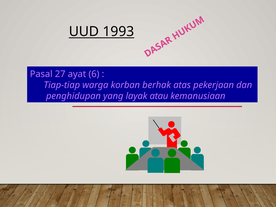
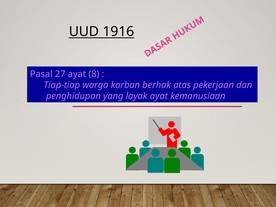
1993: 1993 -> 1916 (118, 32)
6: 6 -> 8 (94, 74)
layak atau: atau -> ayat (159, 96)
